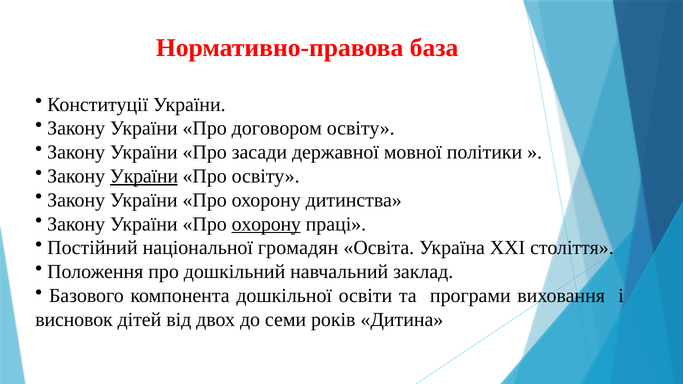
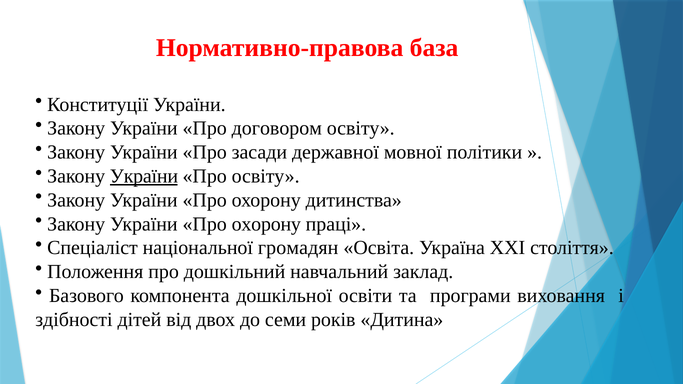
охорону underline: present -> none (266, 224)
Постійний: Постійний -> Спеціаліст (93, 248)
висновок: висновок -> здібності (74, 320)
